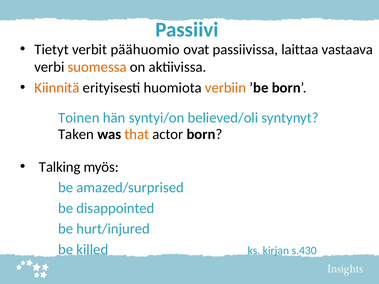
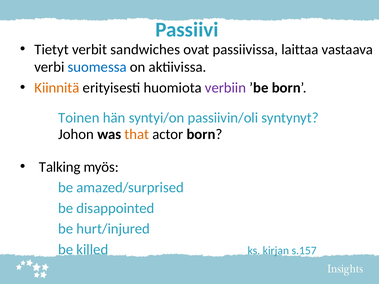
päähuomio: päähuomio -> sandwiches (145, 49)
suomessa colour: orange -> blue (97, 67)
verbiin colour: orange -> purple (226, 88)
believed/oli: believed/oli -> passiivin/oli (223, 118)
Taken: Taken -> Johon (76, 134)
s.430: s.430 -> s.157 (304, 251)
